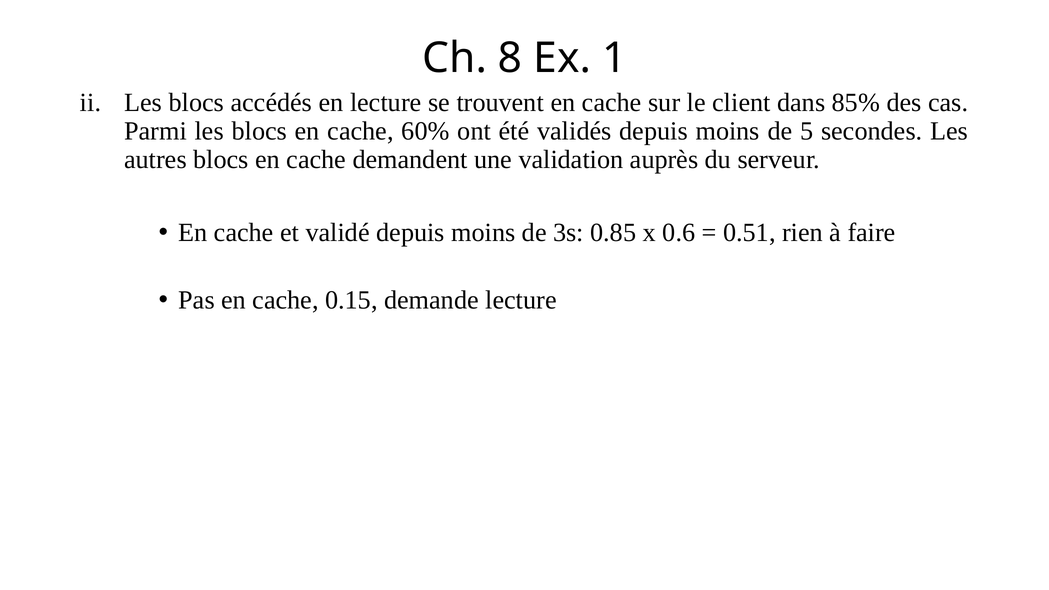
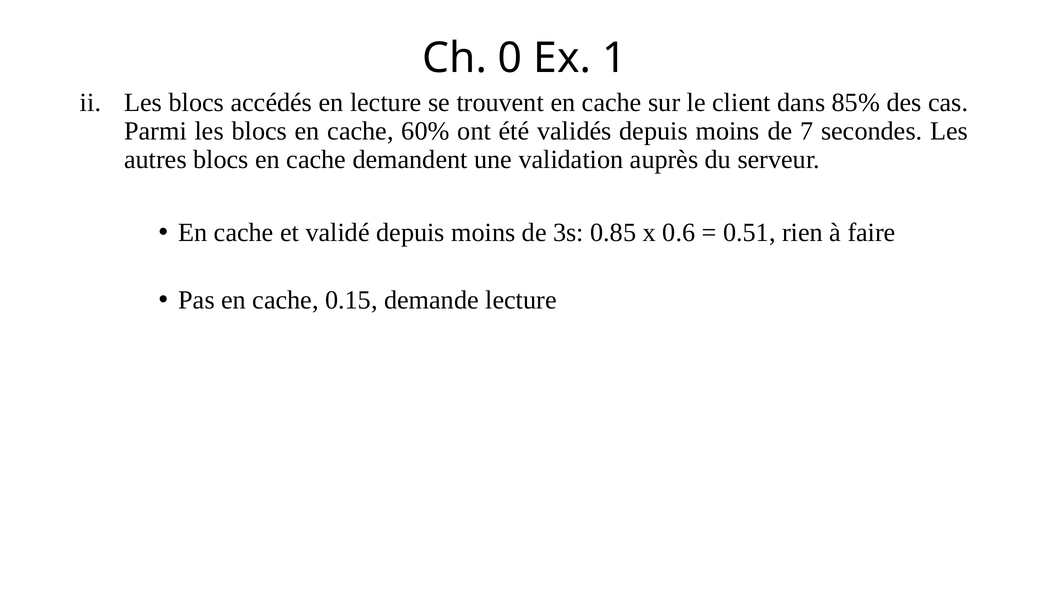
8: 8 -> 0 (510, 58)
5: 5 -> 7 (807, 131)
